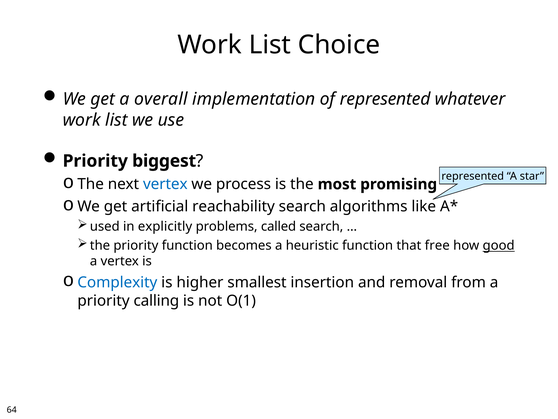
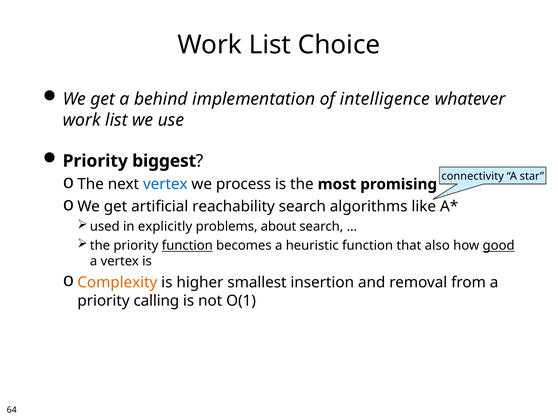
overall: overall -> behind (161, 99)
of represented: represented -> intelligence (385, 99)
represented: represented -> connectivity (473, 176)
called: called -> about (279, 226)
function underline: none -> present (187, 245)
free: free -> also (437, 245)
Complexity colour: blue -> orange (117, 282)
